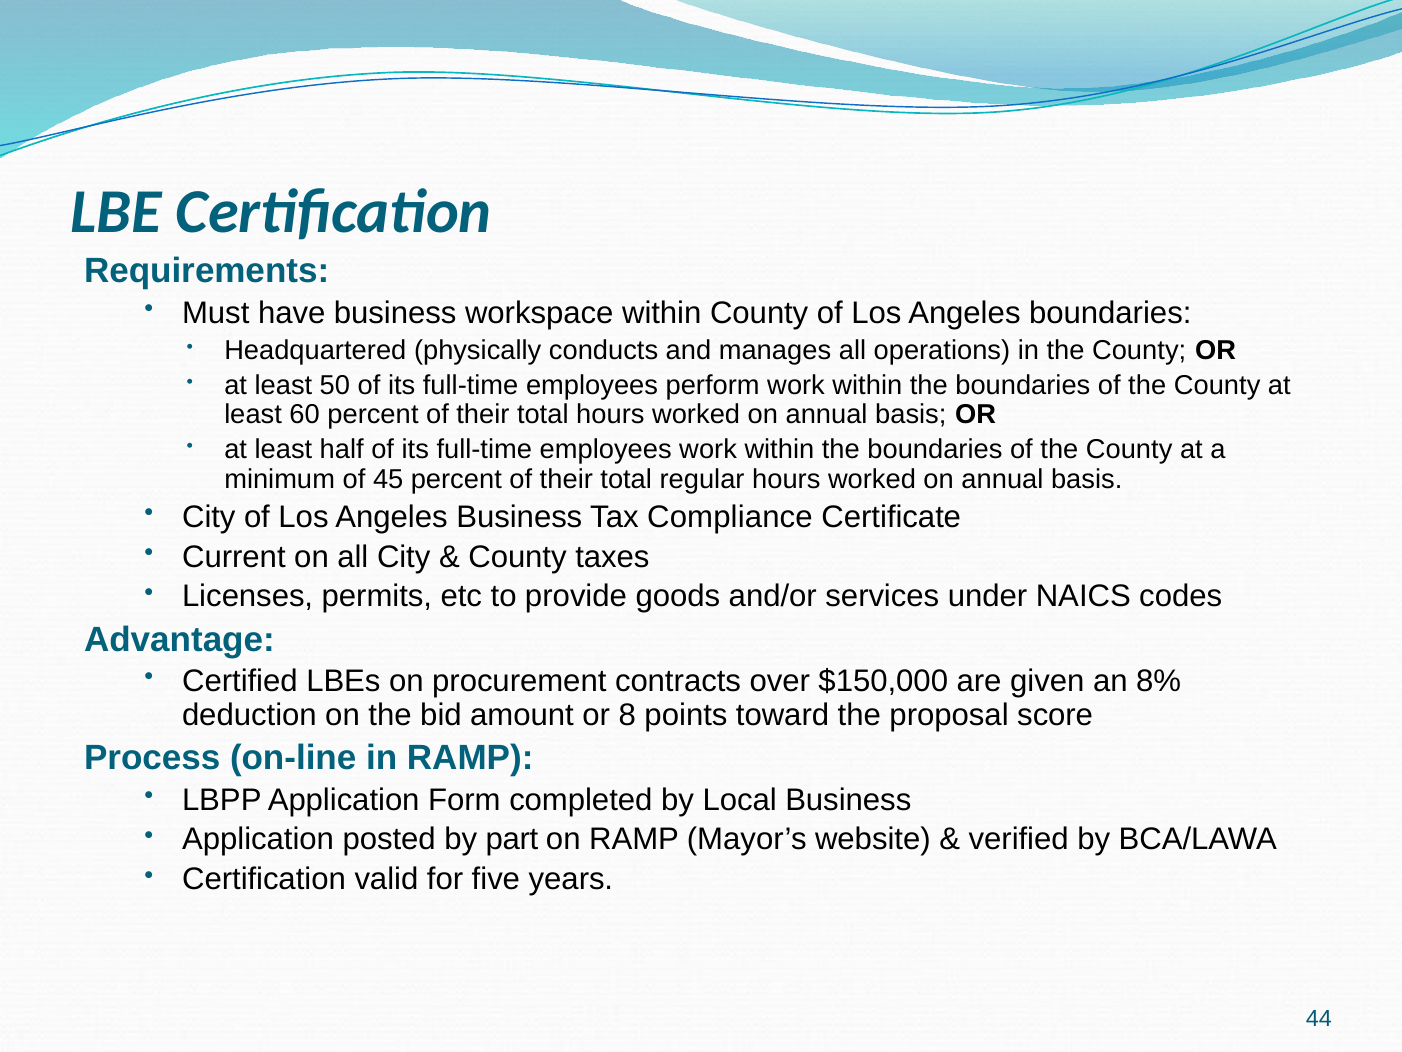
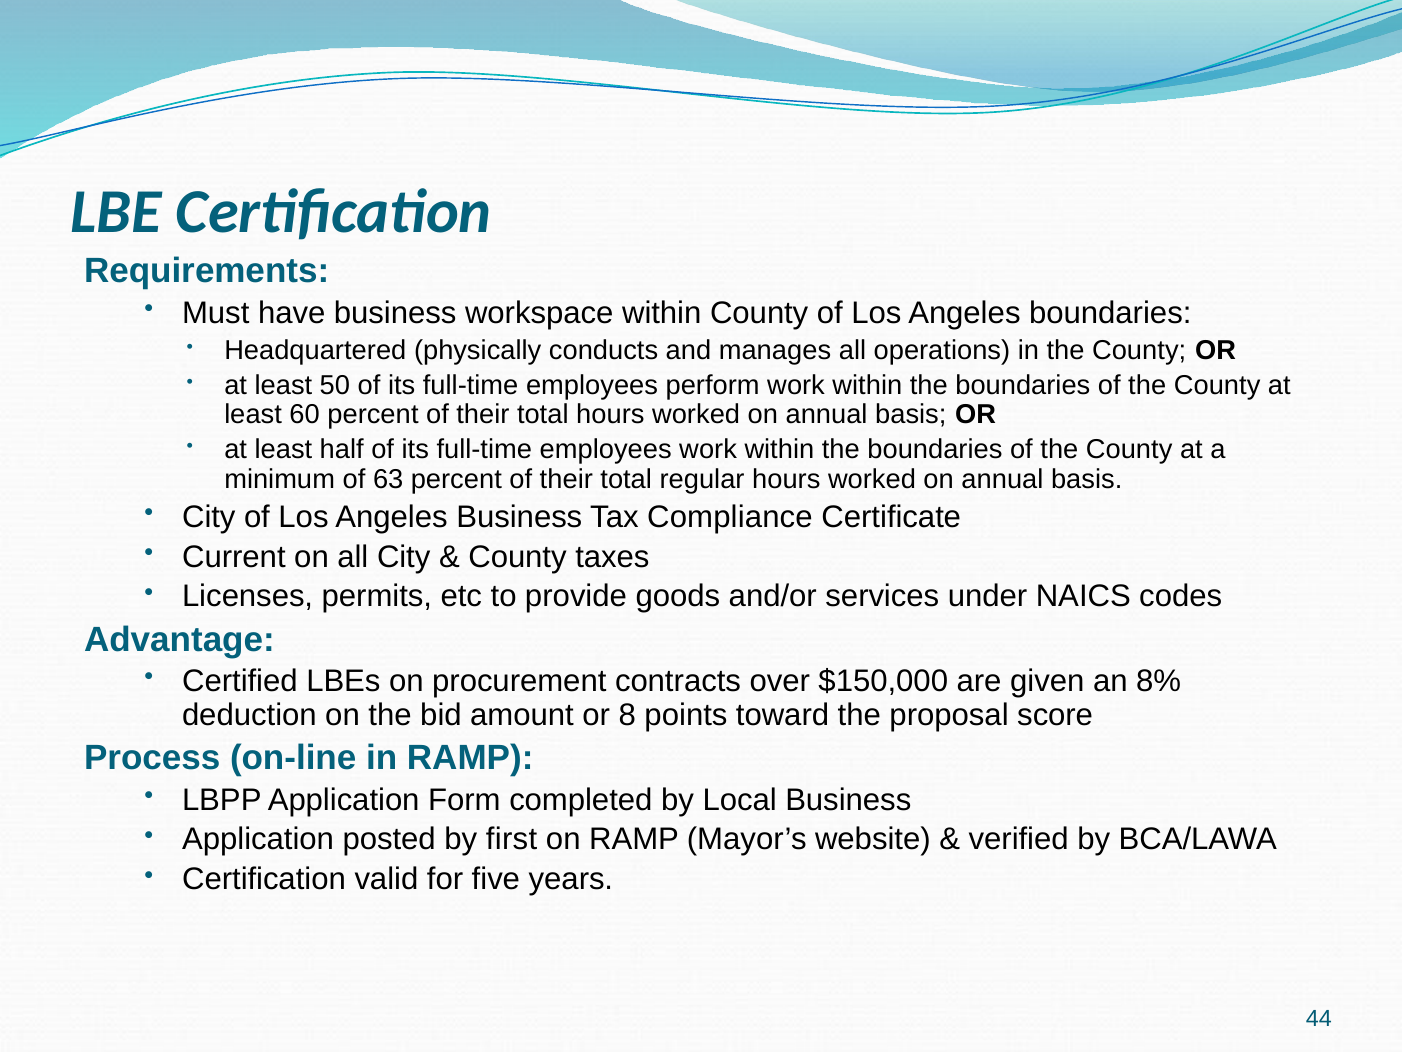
45: 45 -> 63 (388, 479)
part: part -> first (512, 839)
